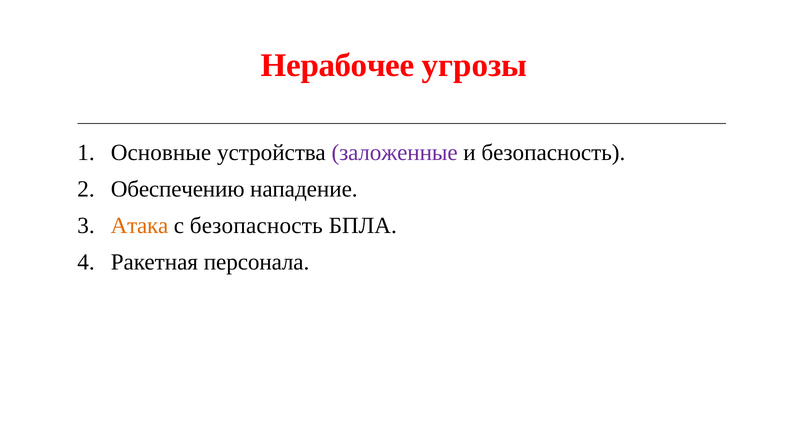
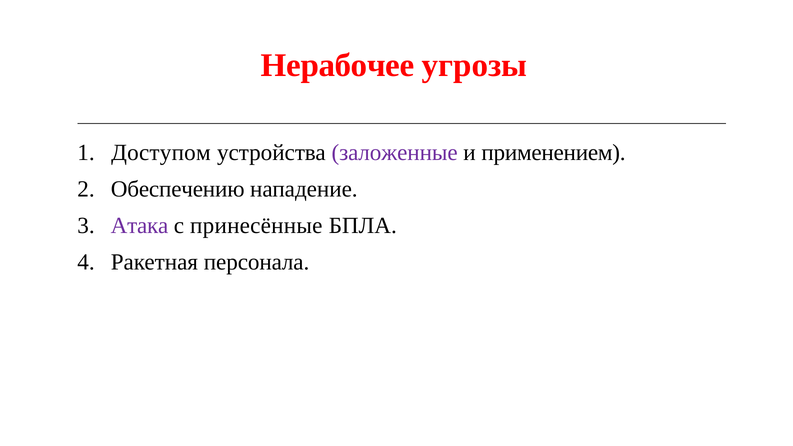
Основные: Основные -> Доступом (161, 152)
и безопасность: безопасность -> применением (554, 152)
Атака colour: orange -> purple (140, 225)
с безопасность: безопасность -> принесённые (256, 225)
